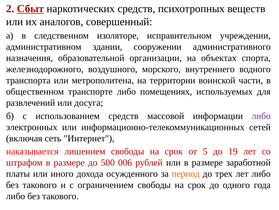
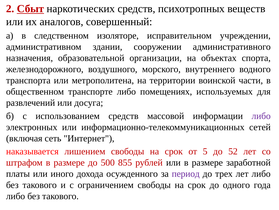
19: 19 -> 52 (233, 151)
006: 006 -> 855 (125, 162)
период colour: orange -> purple (186, 173)
